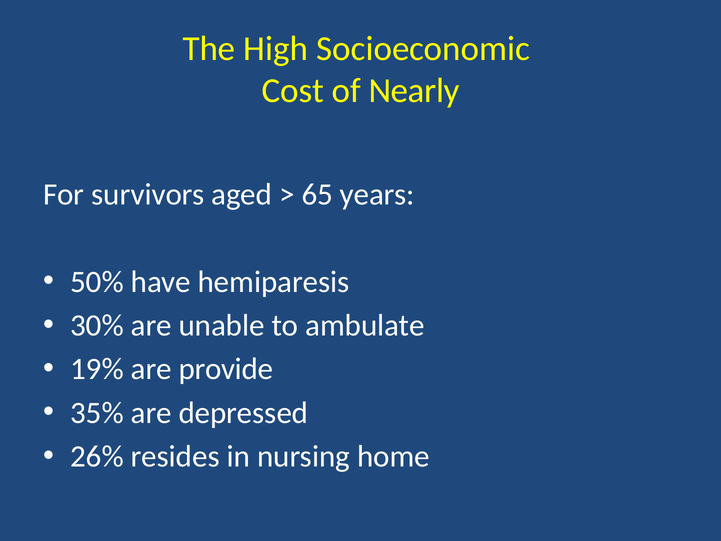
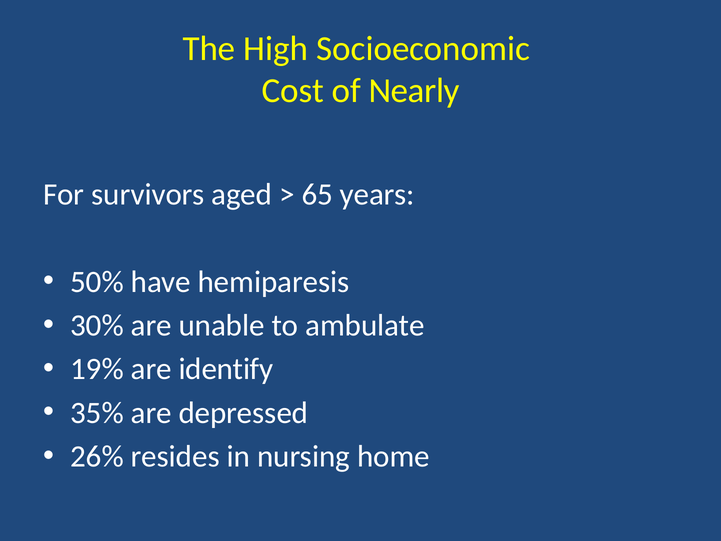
provide: provide -> identify (226, 369)
